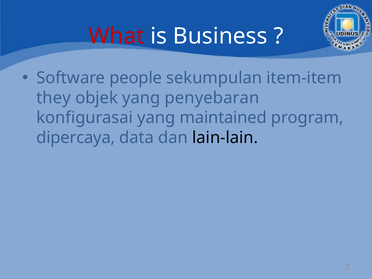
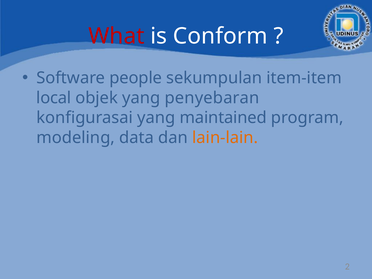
Business: Business -> Conform (220, 36)
they: they -> local (54, 98)
dipercaya: dipercaya -> modeling (76, 138)
lain-lain colour: black -> orange (225, 138)
